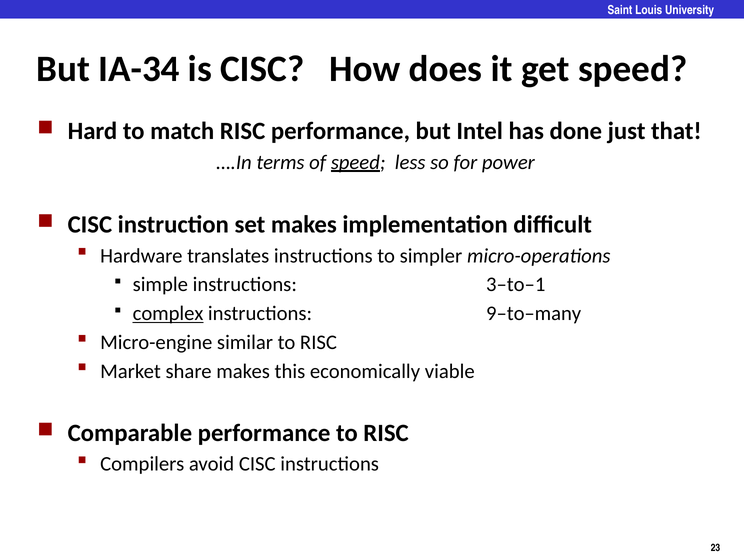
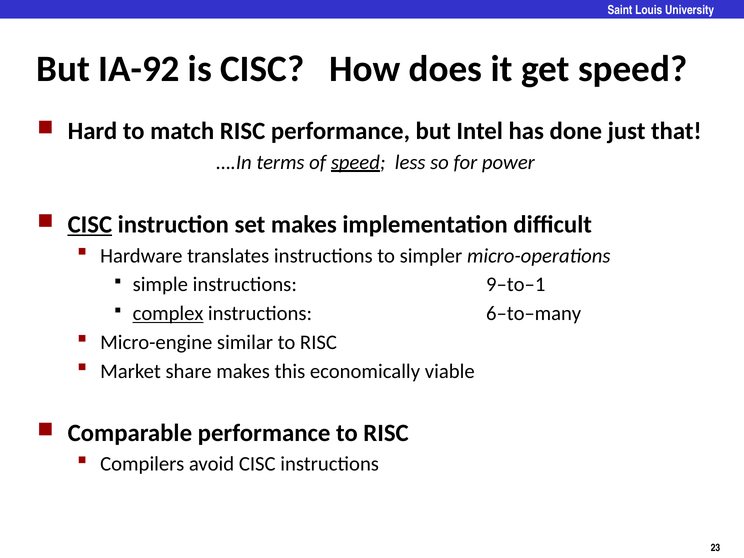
IA-34: IA-34 -> IA-92 (139, 69)
CISC underline: none -> present (90, 225)
3–to–1: 3–to–1 -> 9–to–1 (516, 285)
9–to–many: 9–to–many -> 6–to–many (534, 314)
